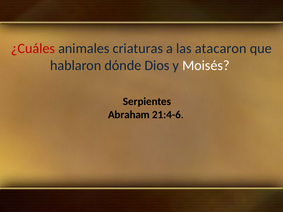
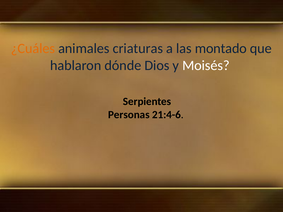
¿Cuáles colour: red -> orange (33, 48)
atacaron: atacaron -> montado (221, 48)
Abraham: Abraham -> Personas (129, 115)
